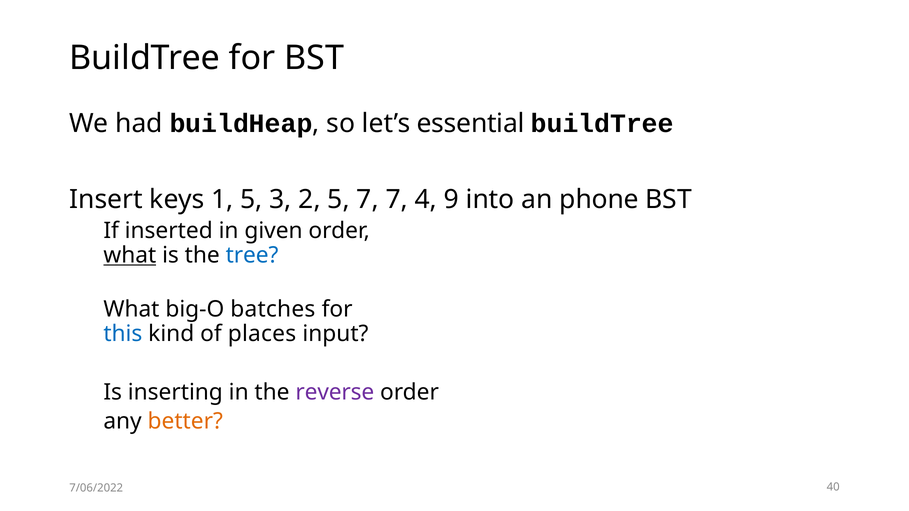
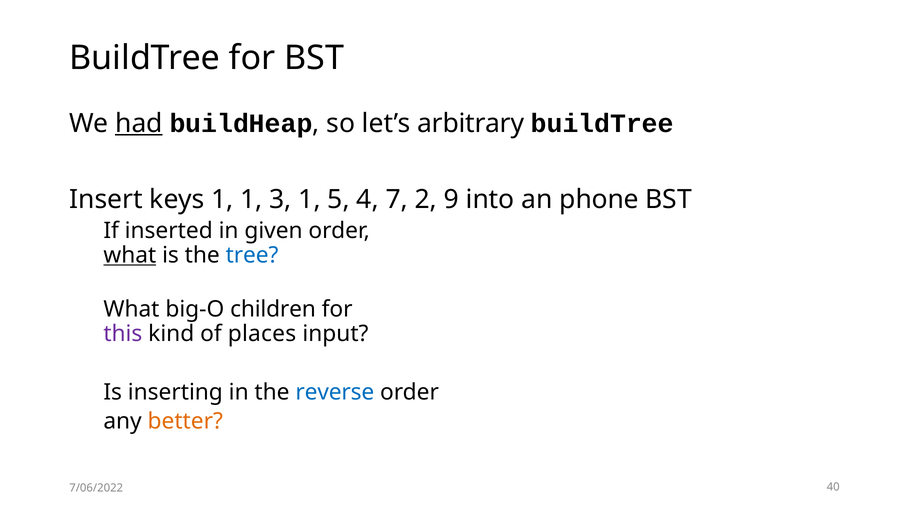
had underline: none -> present (139, 123)
essential: essential -> arbitrary (471, 123)
1 5: 5 -> 1 (251, 200)
3 2: 2 -> 1 (310, 200)
5 7: 7 -> 4 (368, 200)
4: 4 -> 2 (426, 200)
batches: batches -> children (273, 309)
this colour: blue -> purple (123, 334)
reverse colour: purple -> blue (335, 392)
